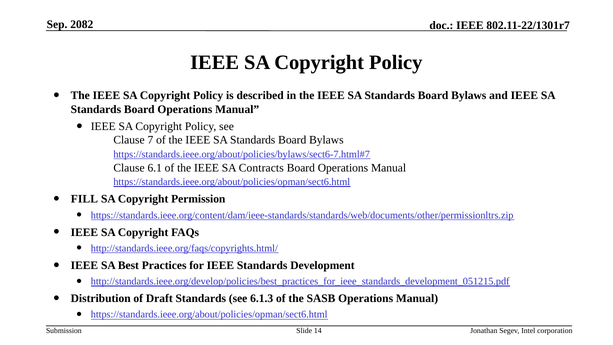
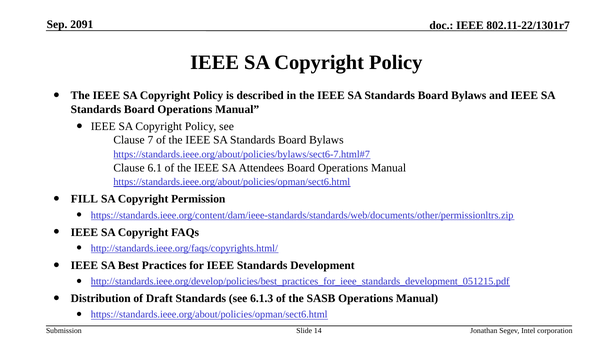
2082: 2082 -> 2091 (82, 24)
Contracts: Contracts -> Attendees (261, 168)
